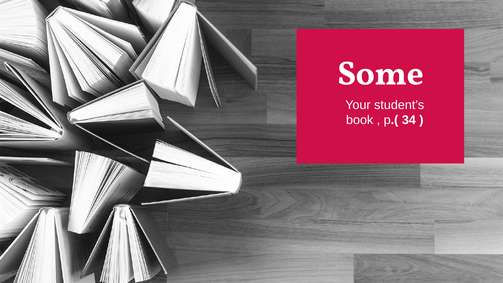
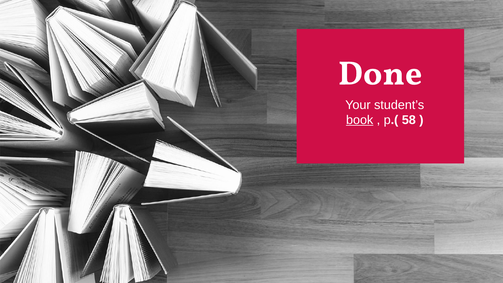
Some: Some -> Done (380, 73)
book underline: none -> present (360, 120)
34: 34 -> 58 (409, 120)
